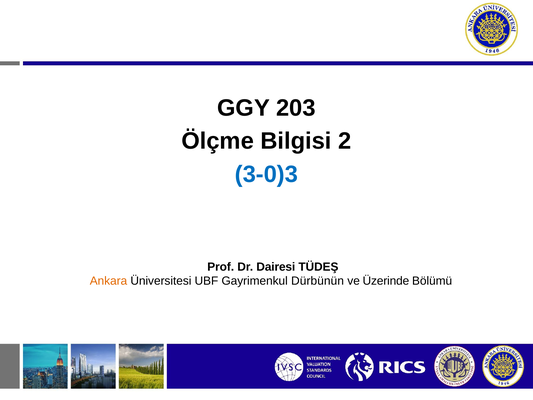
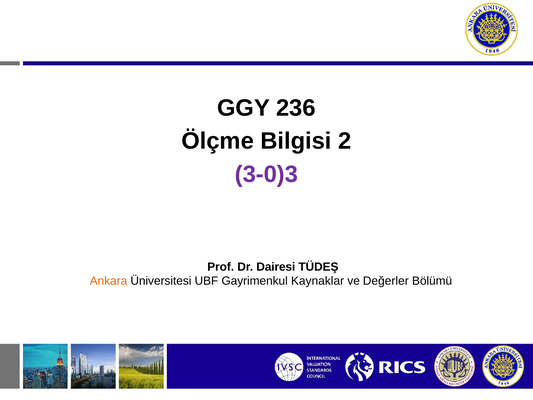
203: 203 -> 236 (296, 108)
3-0)3 colour: blue -> purple (266, 174)
Dürbünün: Dürbünün -> Kaynaklar (318, 281)
Üzerinde: Üzerinde -> Değerler (386, 281)
